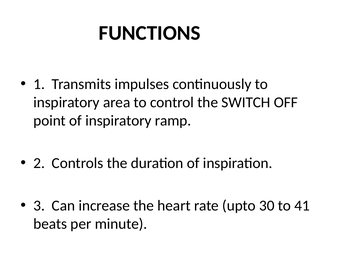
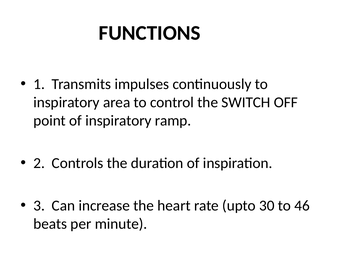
41: 41 -> 46 (302, 206)
